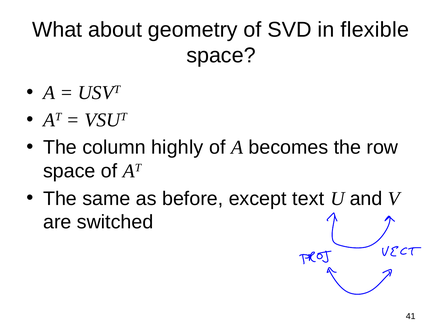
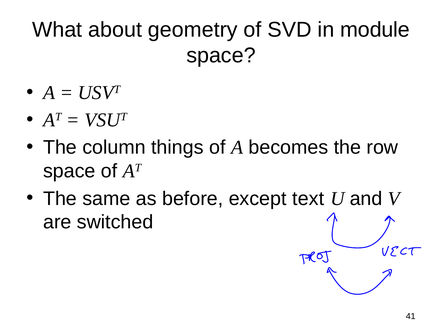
flexible: flexible -> module (375, 30)
highly: highly -> things (177, 148)
